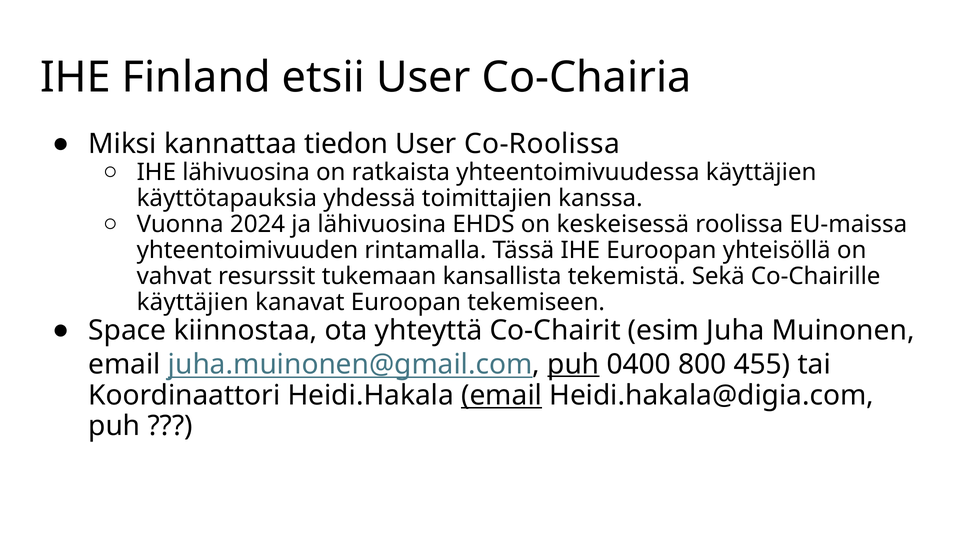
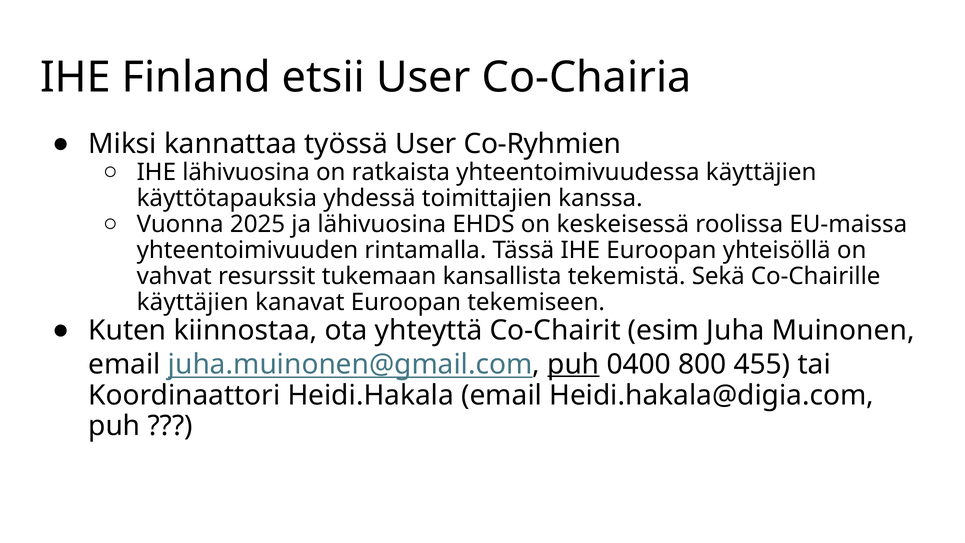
tiedon: tiedon -> työssä (346, 144)
Co-Roolissa: Co-Roolissa -> Co-Ryhmien (542, 144)
2024: 2024 -> 2025 (258, 224)
Space: Space -> Kuten (127, 331)
email underline: present -> none (502, 395)
